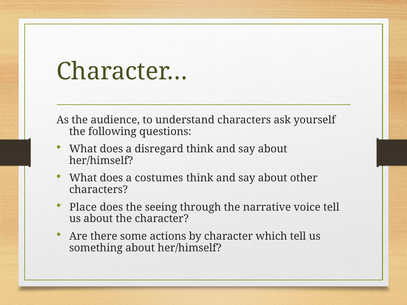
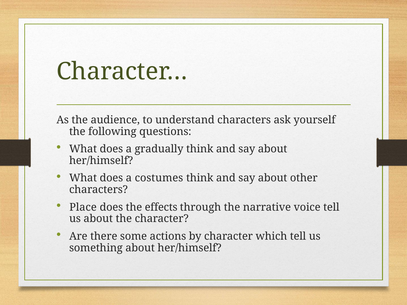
disregard: disregard -> gradually (159, 149)
seeing: seeing -> effects (161, 207)
